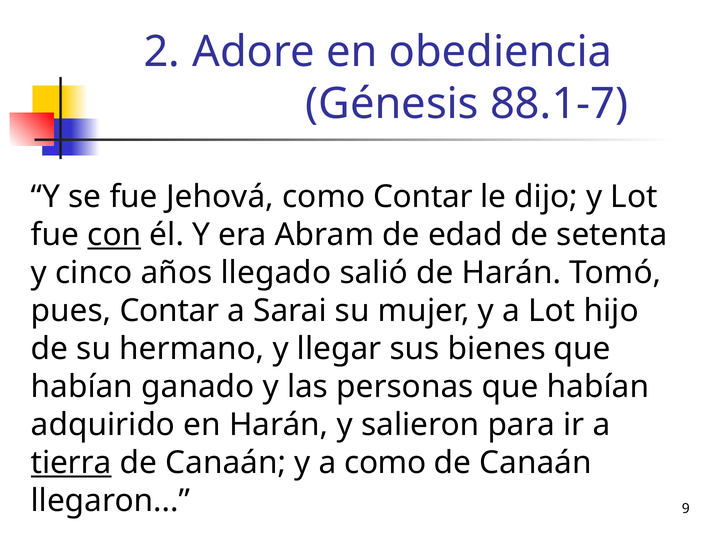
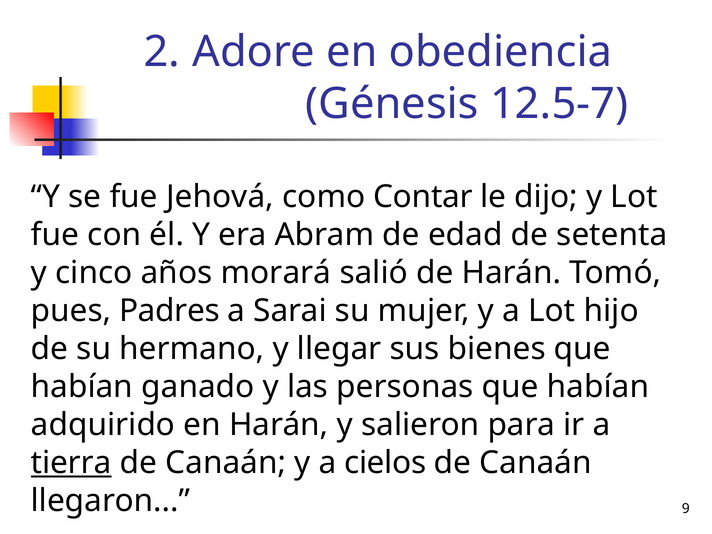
88.1-7: 88.1-7 -> 12.5-7 (559, 104)
con underline: present -> none (114, 235)
llegado: llegado -> morará (276, 273)
pues Contar: Contar -> Padres (169, 311)
a como: como -> cielos (385, 463)
